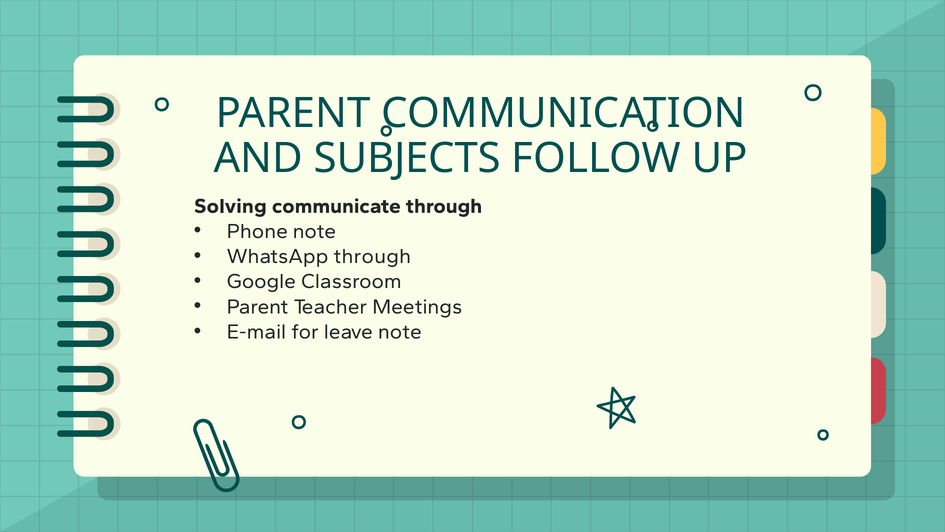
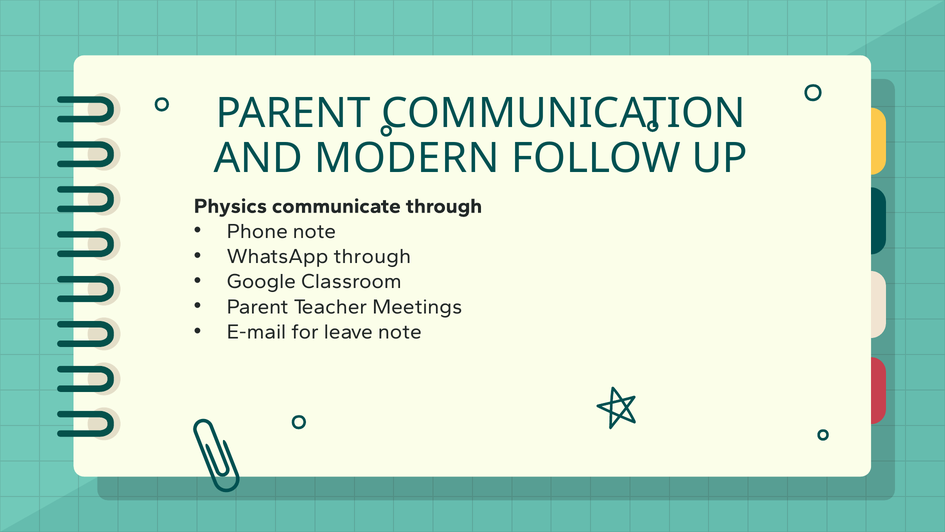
SUBJECTS: SUBJECTS -> MODERN (407, 158)
Solving: Solving -> Physics (230, 206)
